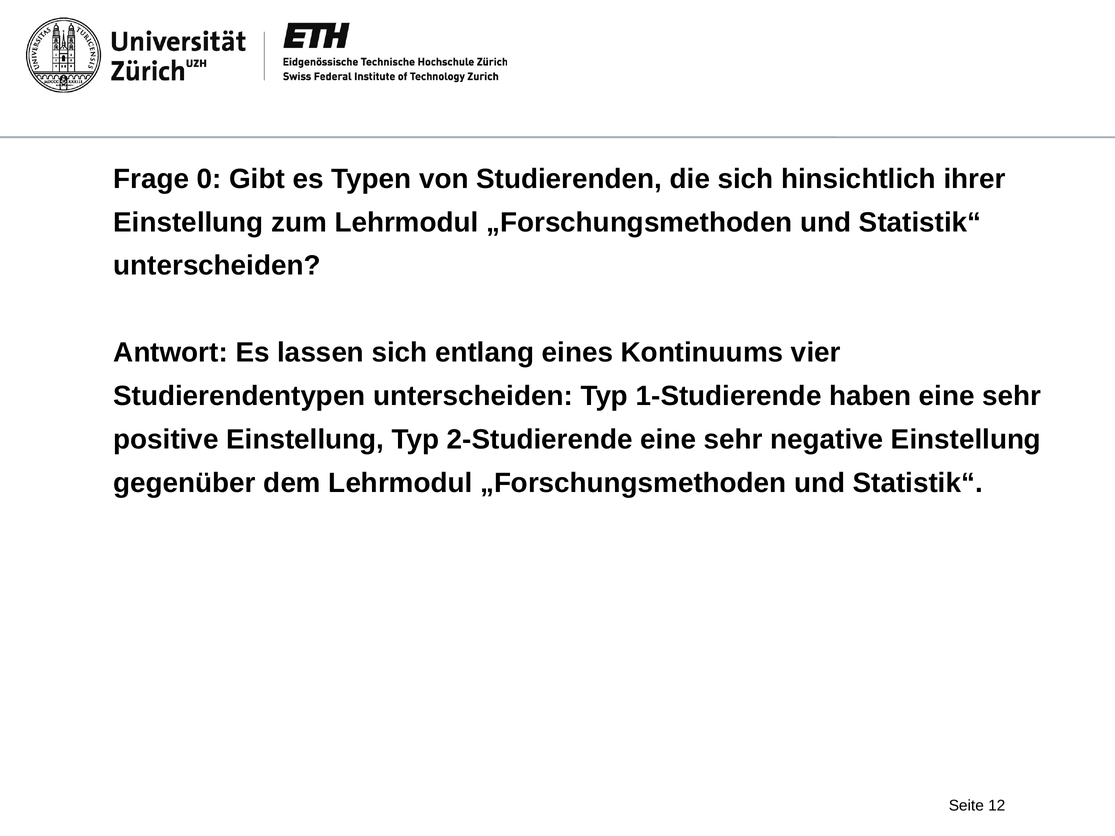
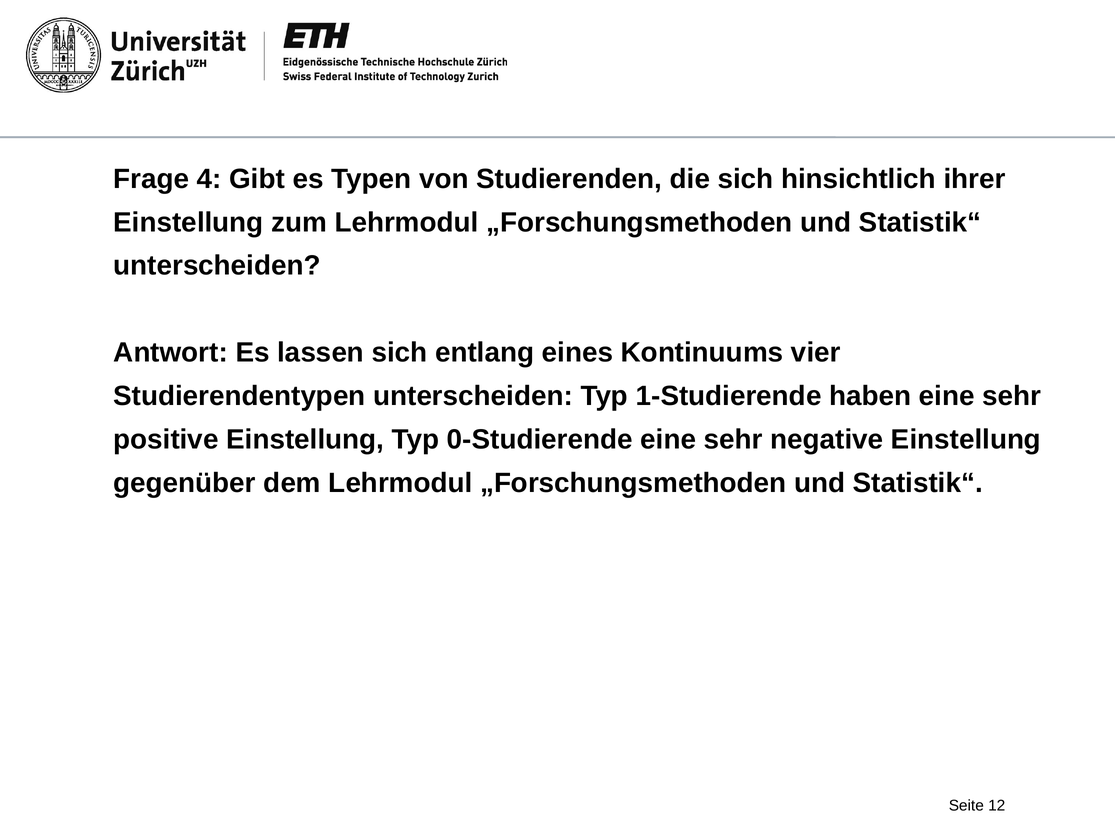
0: 0 -> 4 (209, 179)
2-Studierende: 2-Studierende -> 0-Studierende (540, 440)
